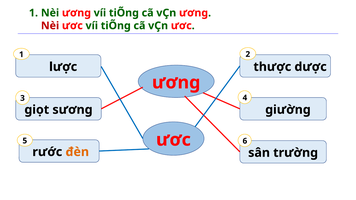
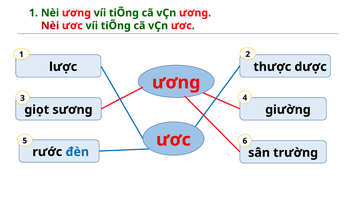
đèn colour: orange -> blue (77, 152)
